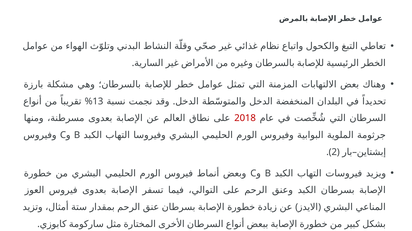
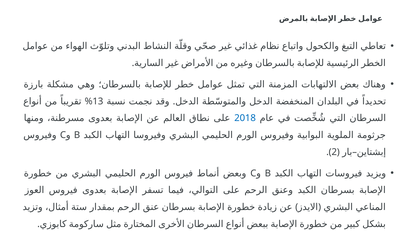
2018 colour: red -> blue (245, 119)
